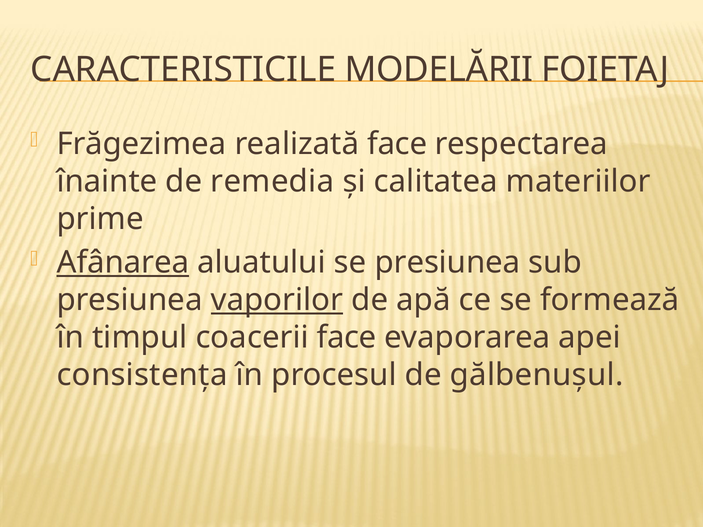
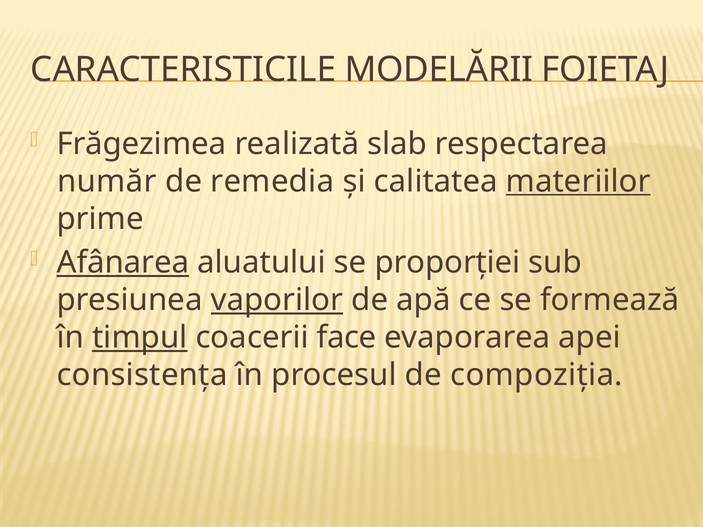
realizată face: face -> slab (397, 144)
înainte: înainte -> număr (107, 181)
materiilor underline: none -> present (578, 181)
se presiunea: presiunea -> proporției (448, 263)
timpul underline: none -> present (140, 338)
gălbenușul: gălbenușul -> compoziția (537, 375)
